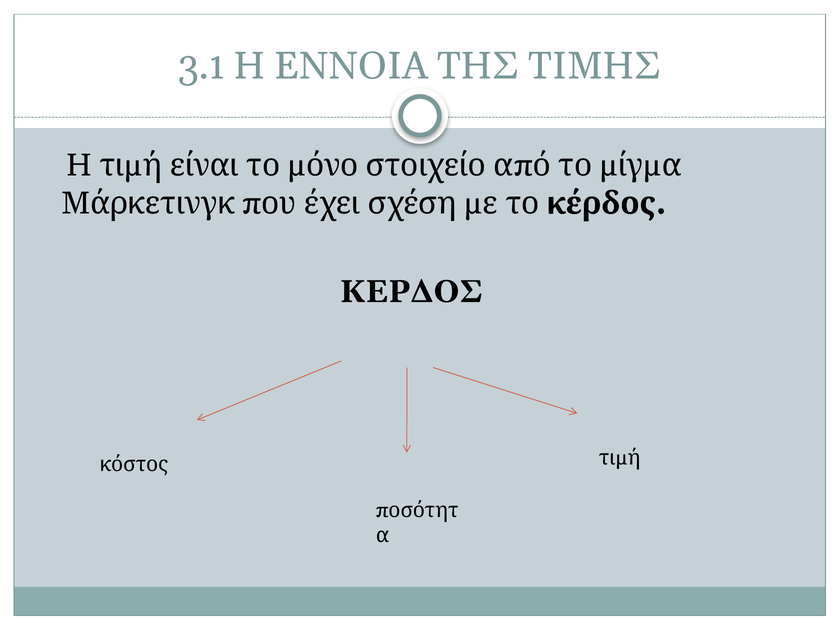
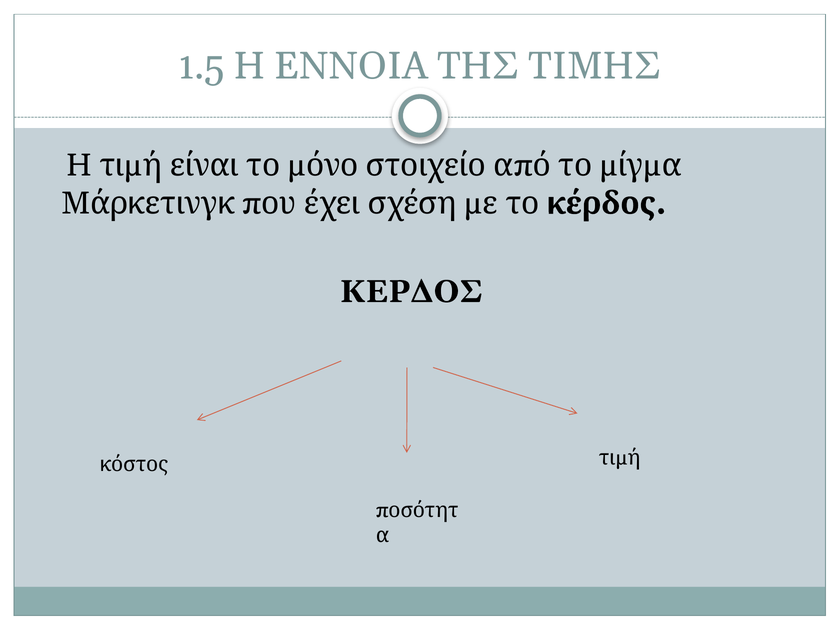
3.1: 3.1 -> 1.5 (202, 66)
